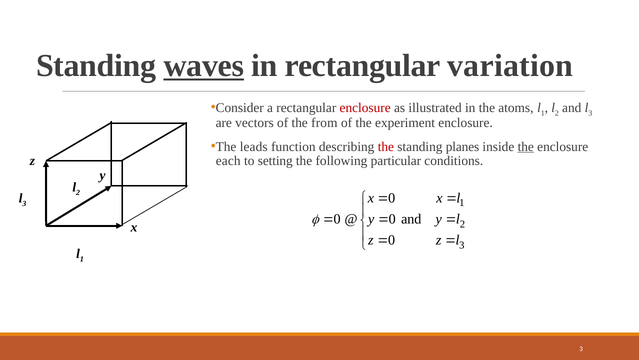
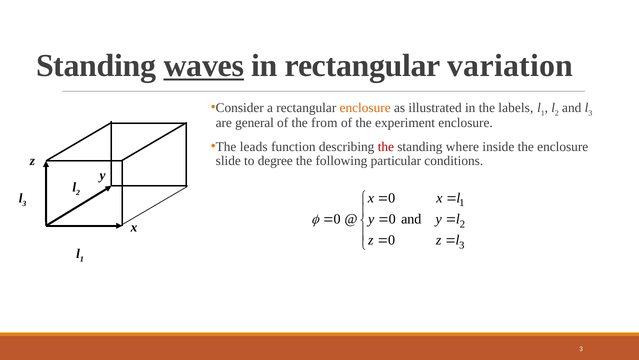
enclosure colour: red -> orange (365, 108)
atoms: atoms -> labels (516, 108)
vectors: vectors -> general (255, 123)
planes: planes -> where (462, 146)
the underline: present -> none (526, 146)
each: each -> slide (228, 161)
setting: setting -> degree (275, 161)
